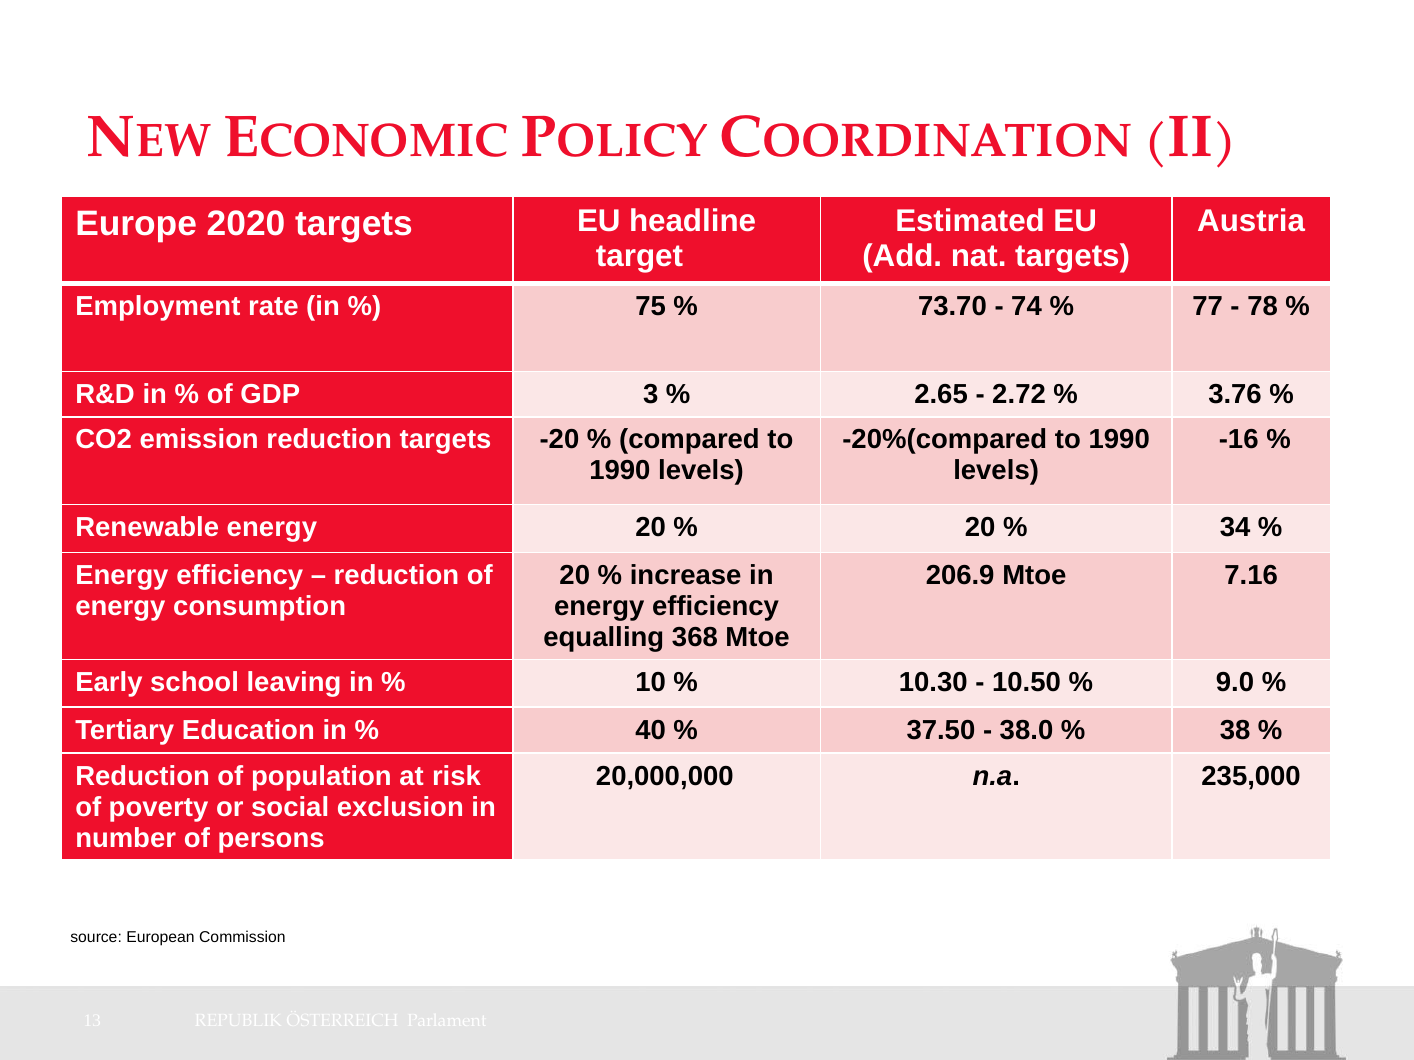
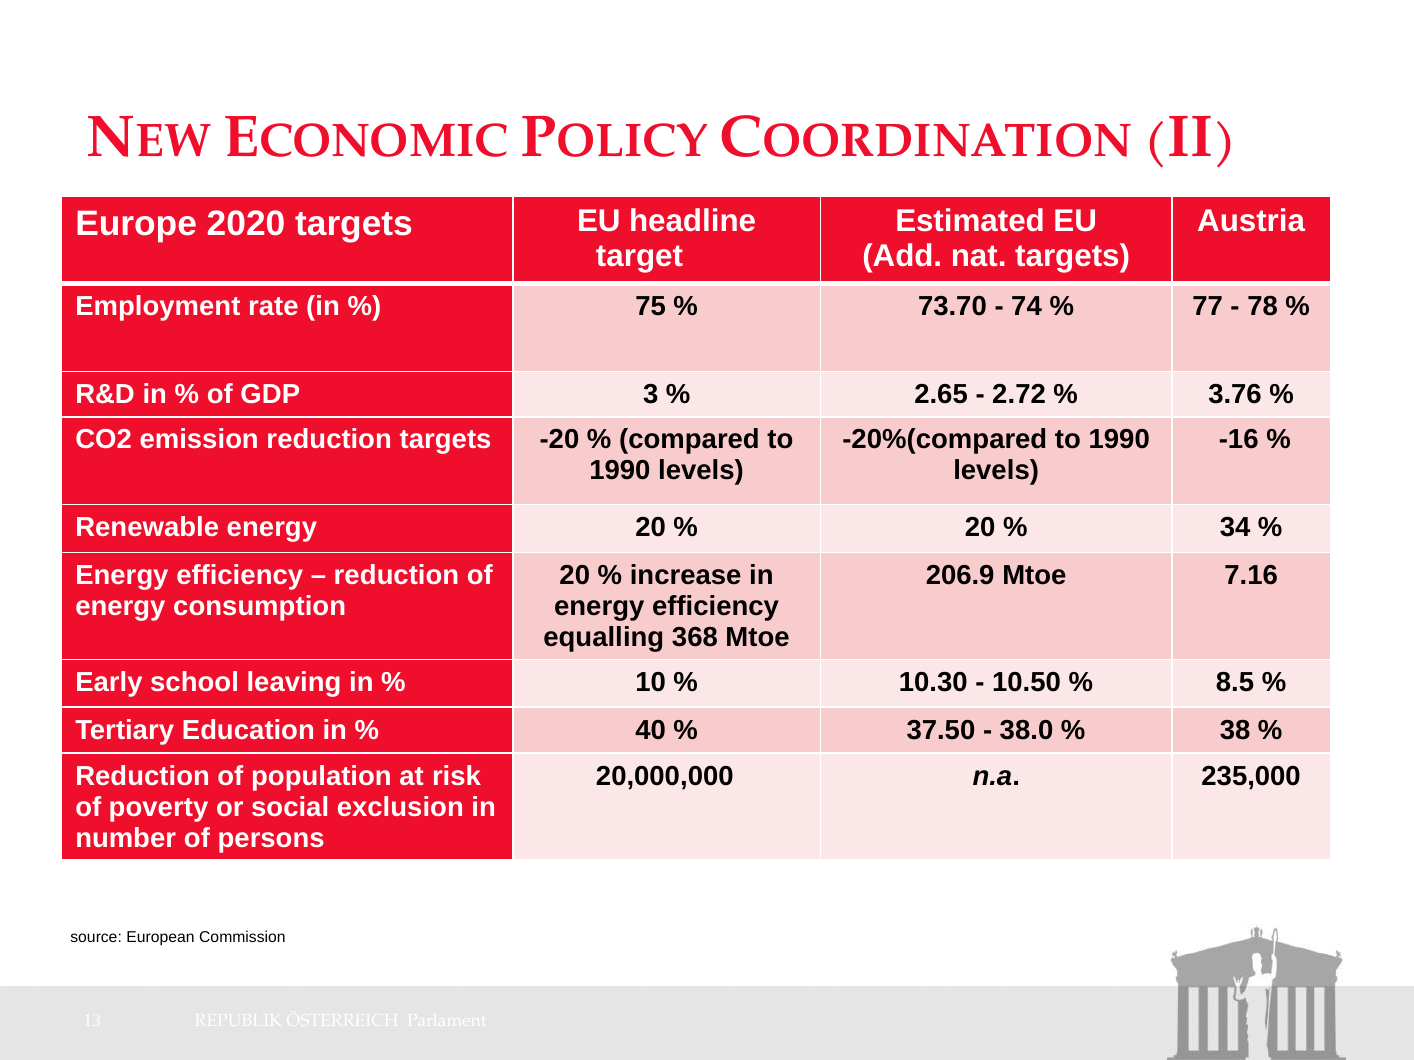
9.0: 9.0 -> 8.5 (1235, 683)
